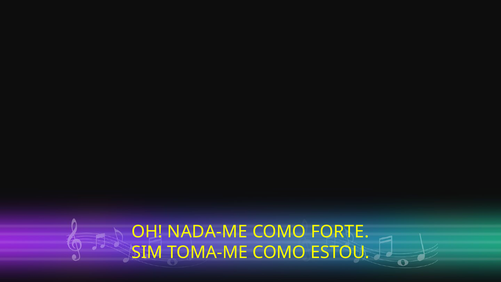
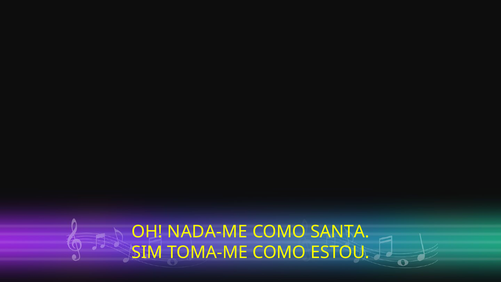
FORTE: FORTE -> SANTA (340, 232)
